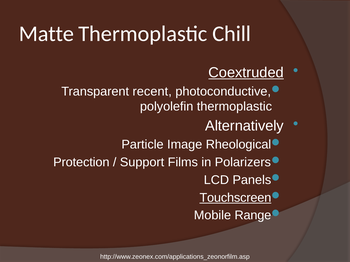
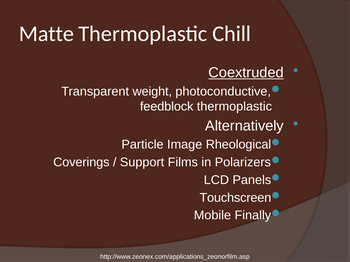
recent: recent -> weight (152, 92)
polyolefin: polyolefin -> feedblock (167, 107)
Protection: Protection -> Coverings (81, 163)
Touchscreen underline: present -> none (235, 198)
Range: Range -> Finally (253, 216)
